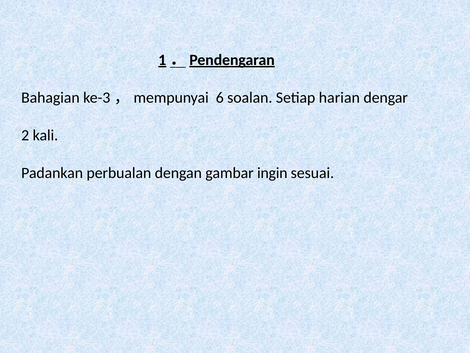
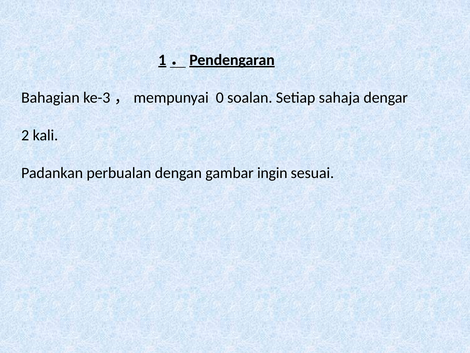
6: 6 -> 0 (220, 97)
harian: harian -> sahaja (339, 97)
